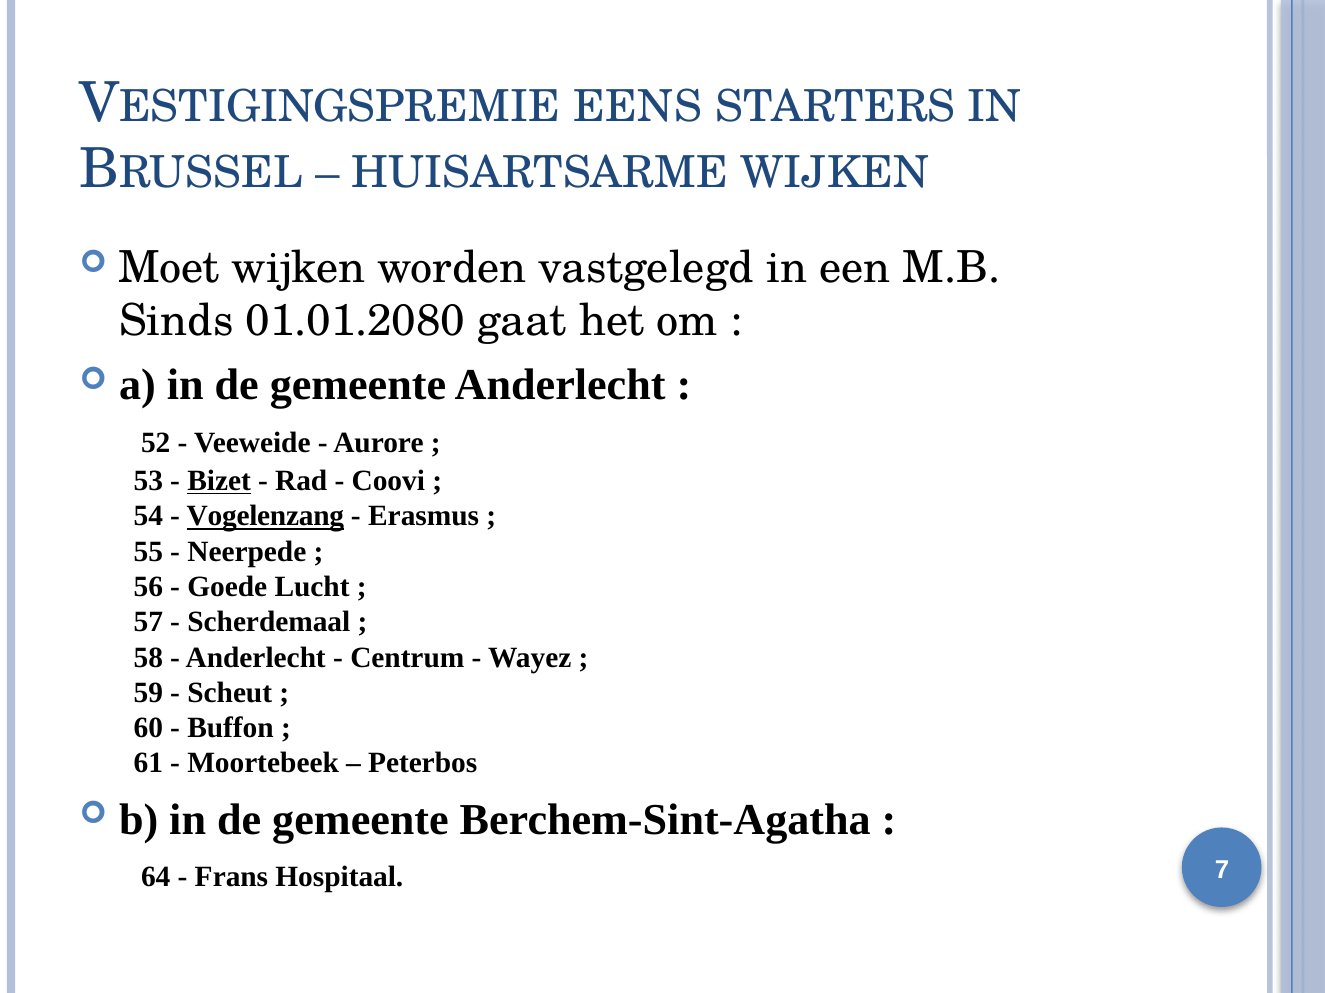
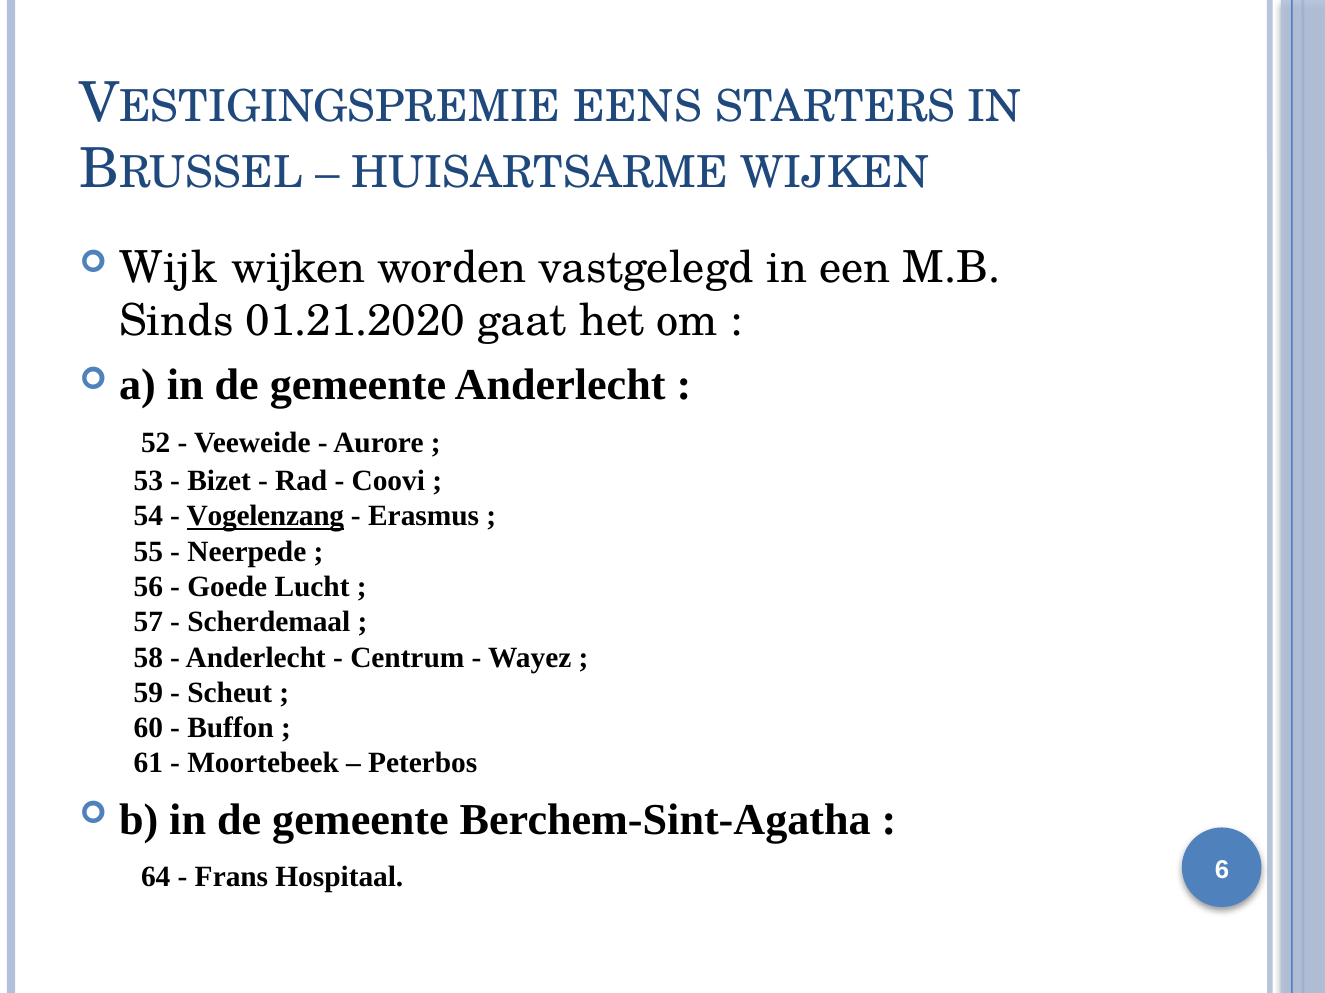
Moet: Moet -> Wijk (169, 268)
01.01.2080: 01.01.2080 -> 01.21.2020 (355, 321)
Bizet underline: present -> none (219, 481)
7: 7 -> 6 (1222, 870)
